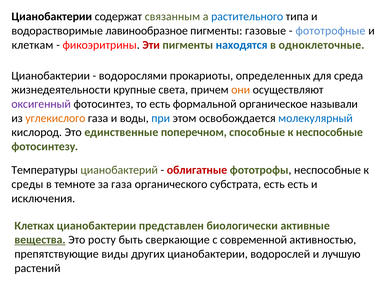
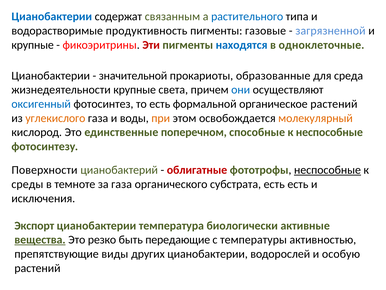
Цианобактерии colour: black -> blue (52, 17)
лавинообразное: лавинообразное -> продуктивность (147, 31)
фототрофные: фототрофные -> загрязненной (330, 31)
клеткам: клеткам -> крупные (33, 45)
водорослями: водорослями -> значительной (133, 75)
определенных: определенных -> образованные (273, 75)
они colour: orange -> blue (241, 90)
оксигенный colour: purple -> blue (41, 104)
органическое называли: называли -> растений (334, 104)
при colour: blue -> orange (161, 118)
молекулярный colour: blue -> orange (316, 118)
Температуры: Температуры -> Поверхности (45, 170)
неспособные underline: none -> present (327, 170)
Клетках: Клетках -> Экспорт (34, 225)
представлен: представлен -> температура (171, 225)
росту: росту -> резко (102, 239)
сверкающие: сверкающие -> передающие (178, 239)
современной: современной -> температуры (253, 239)
лучшую: лучшую -> особую (341, 254)
